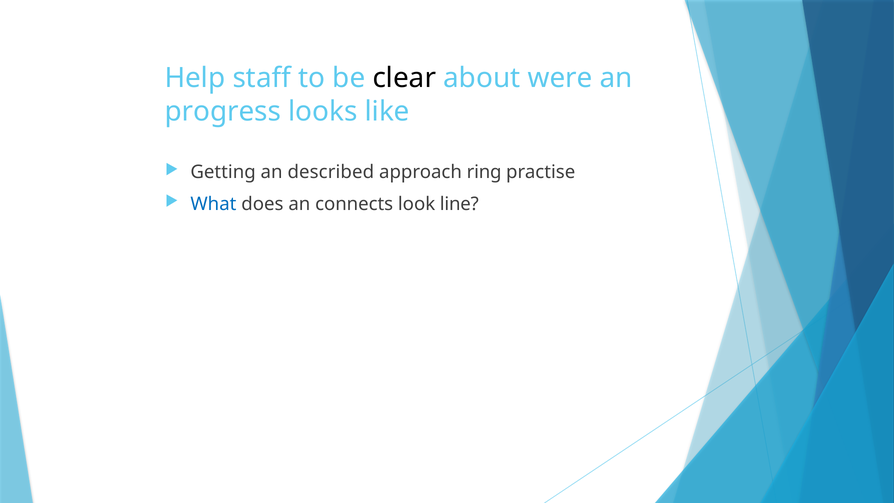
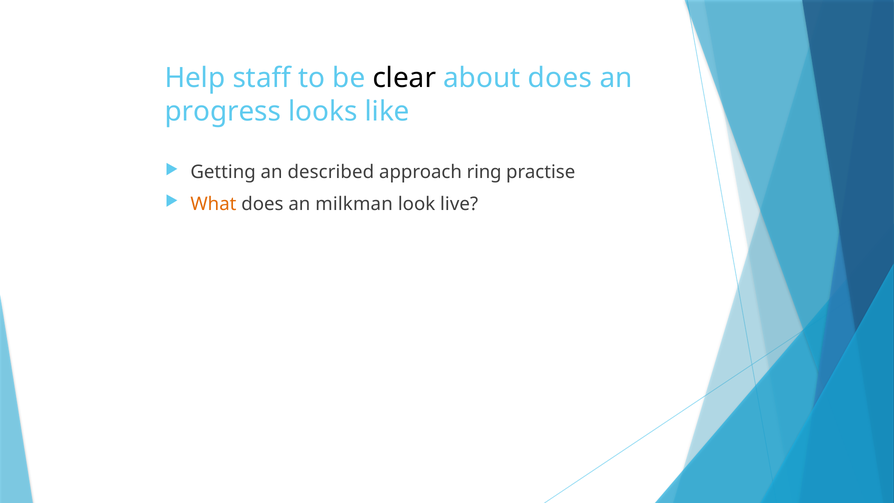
about were: were -> does (560, 78)
What colour: blue -> orange (213, 204)
connects: connects -> milkman (354, 204)
line: line -> live (459, 204)
